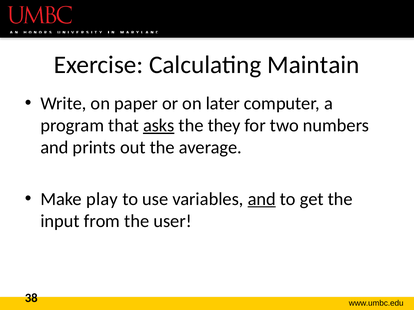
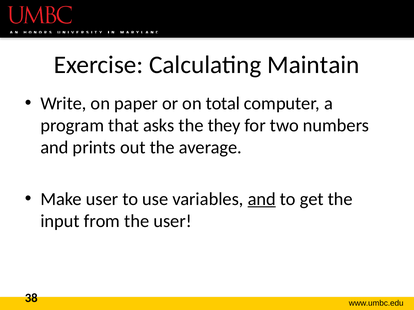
later: later -> total (223, 104)
asks underline: present -> none (159, 126)
Make play: play -> user (102, 199)
